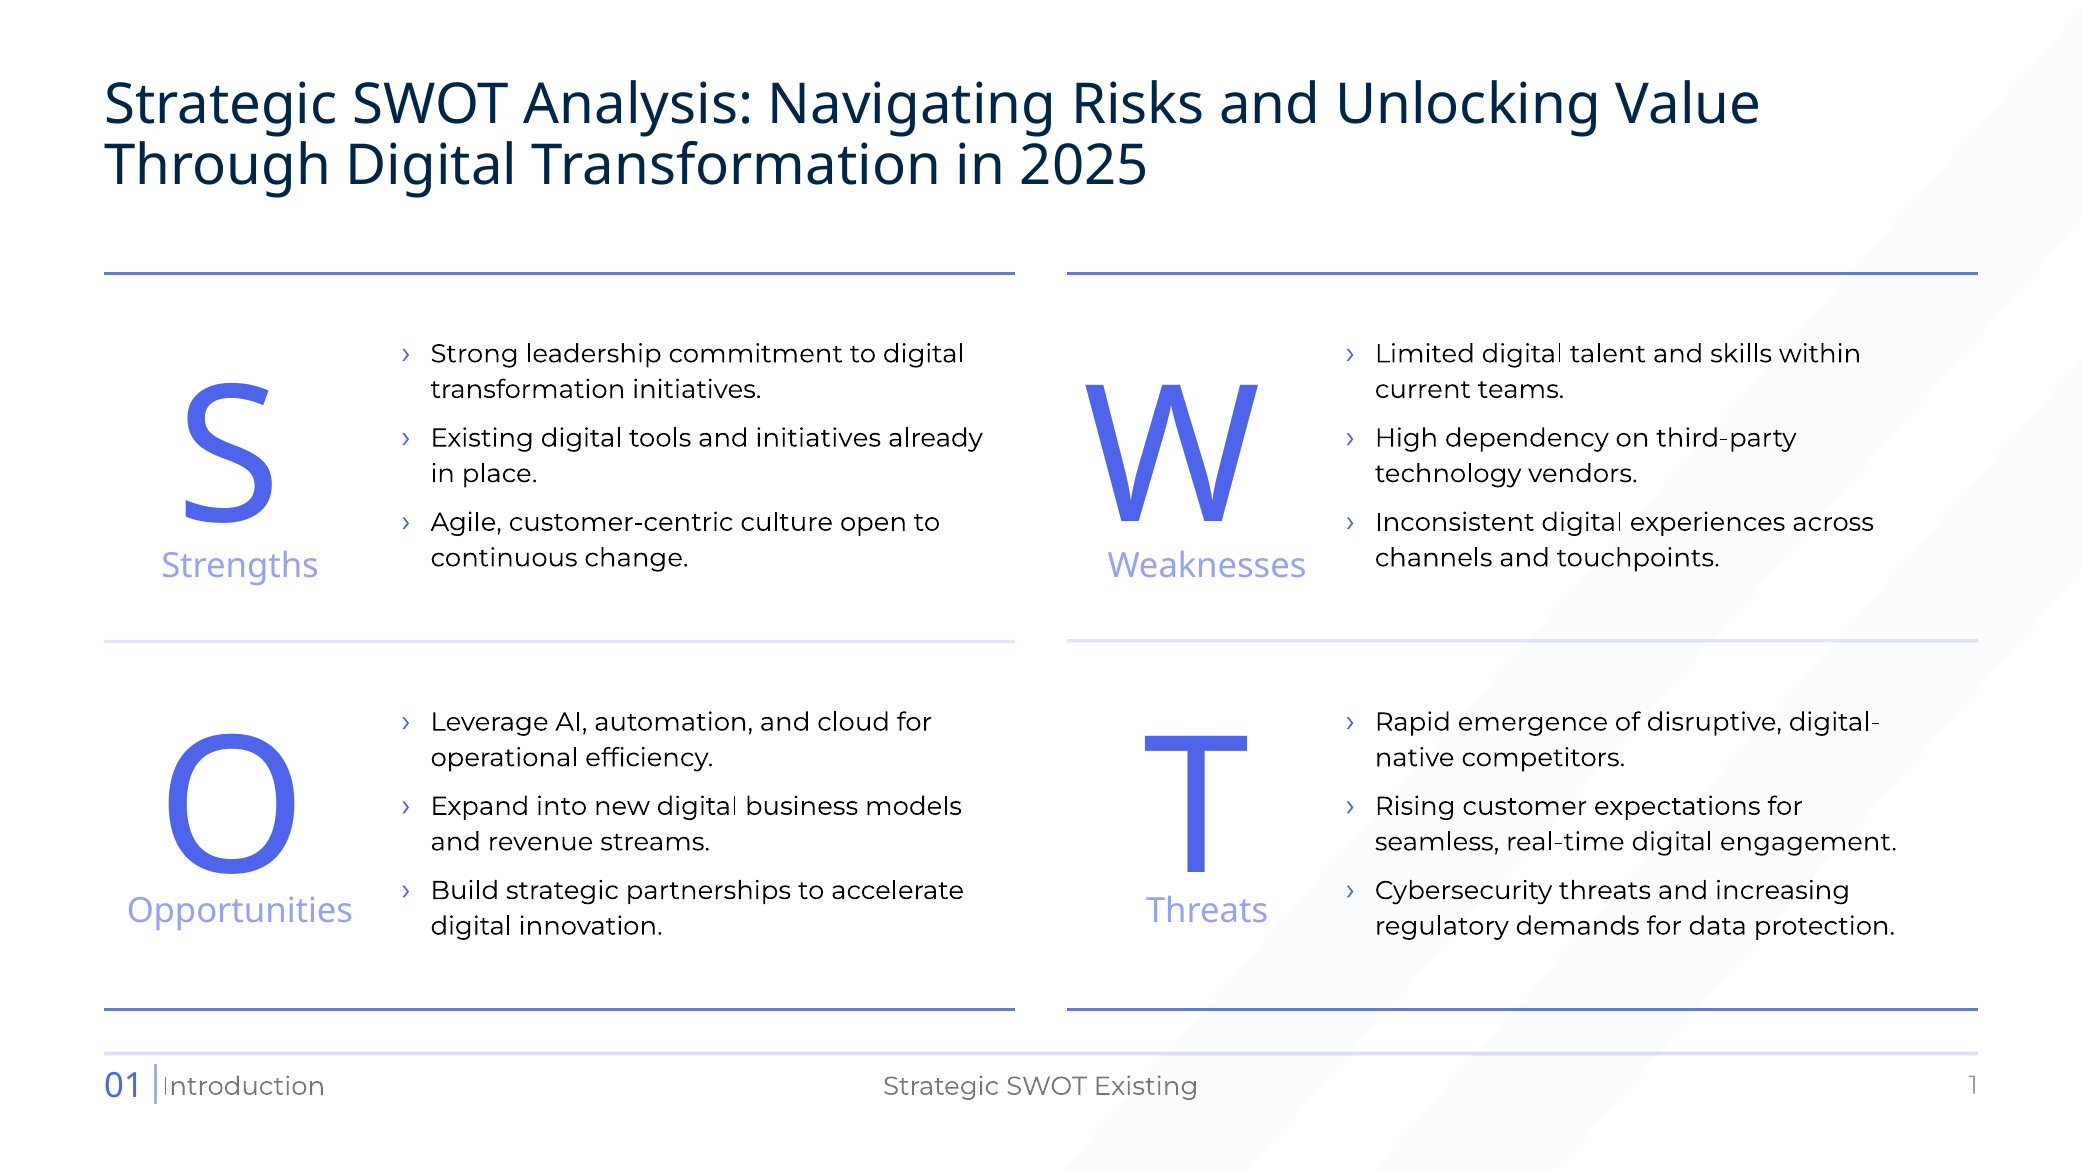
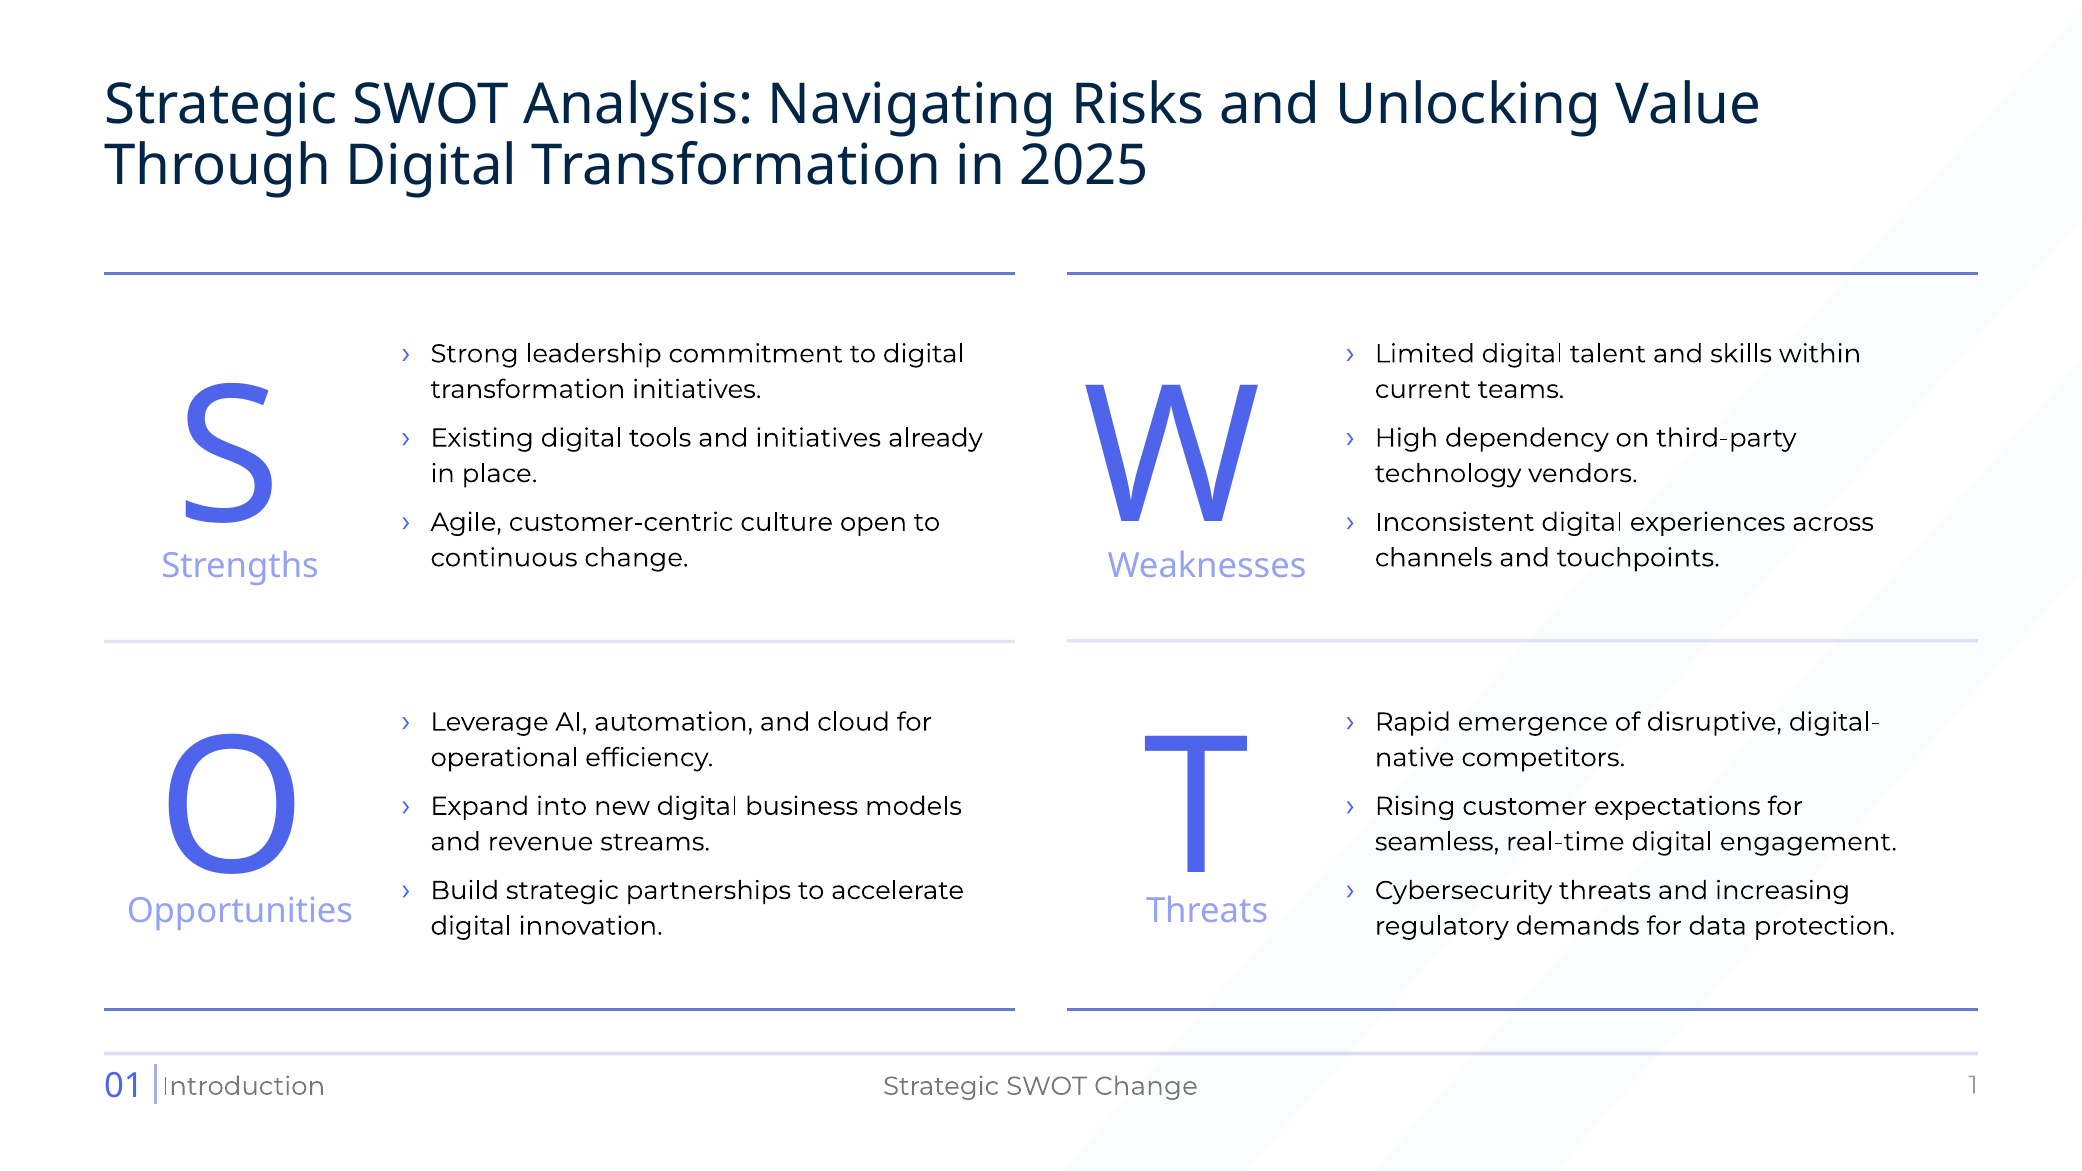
SWOT Existing: Existing -> Change (1146, 1086)
